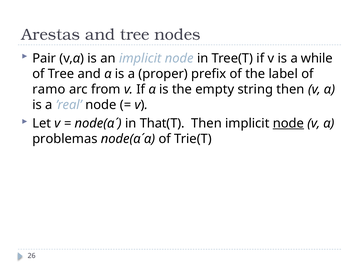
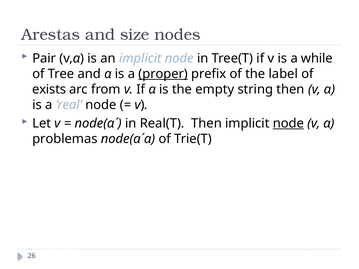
and tree: tree -> size (135, 35)
proper underline: none -> present (163, 74)
ramo: ramo -> exists (49, 89)
That(T: That(T -> Real(T (162, 124)
